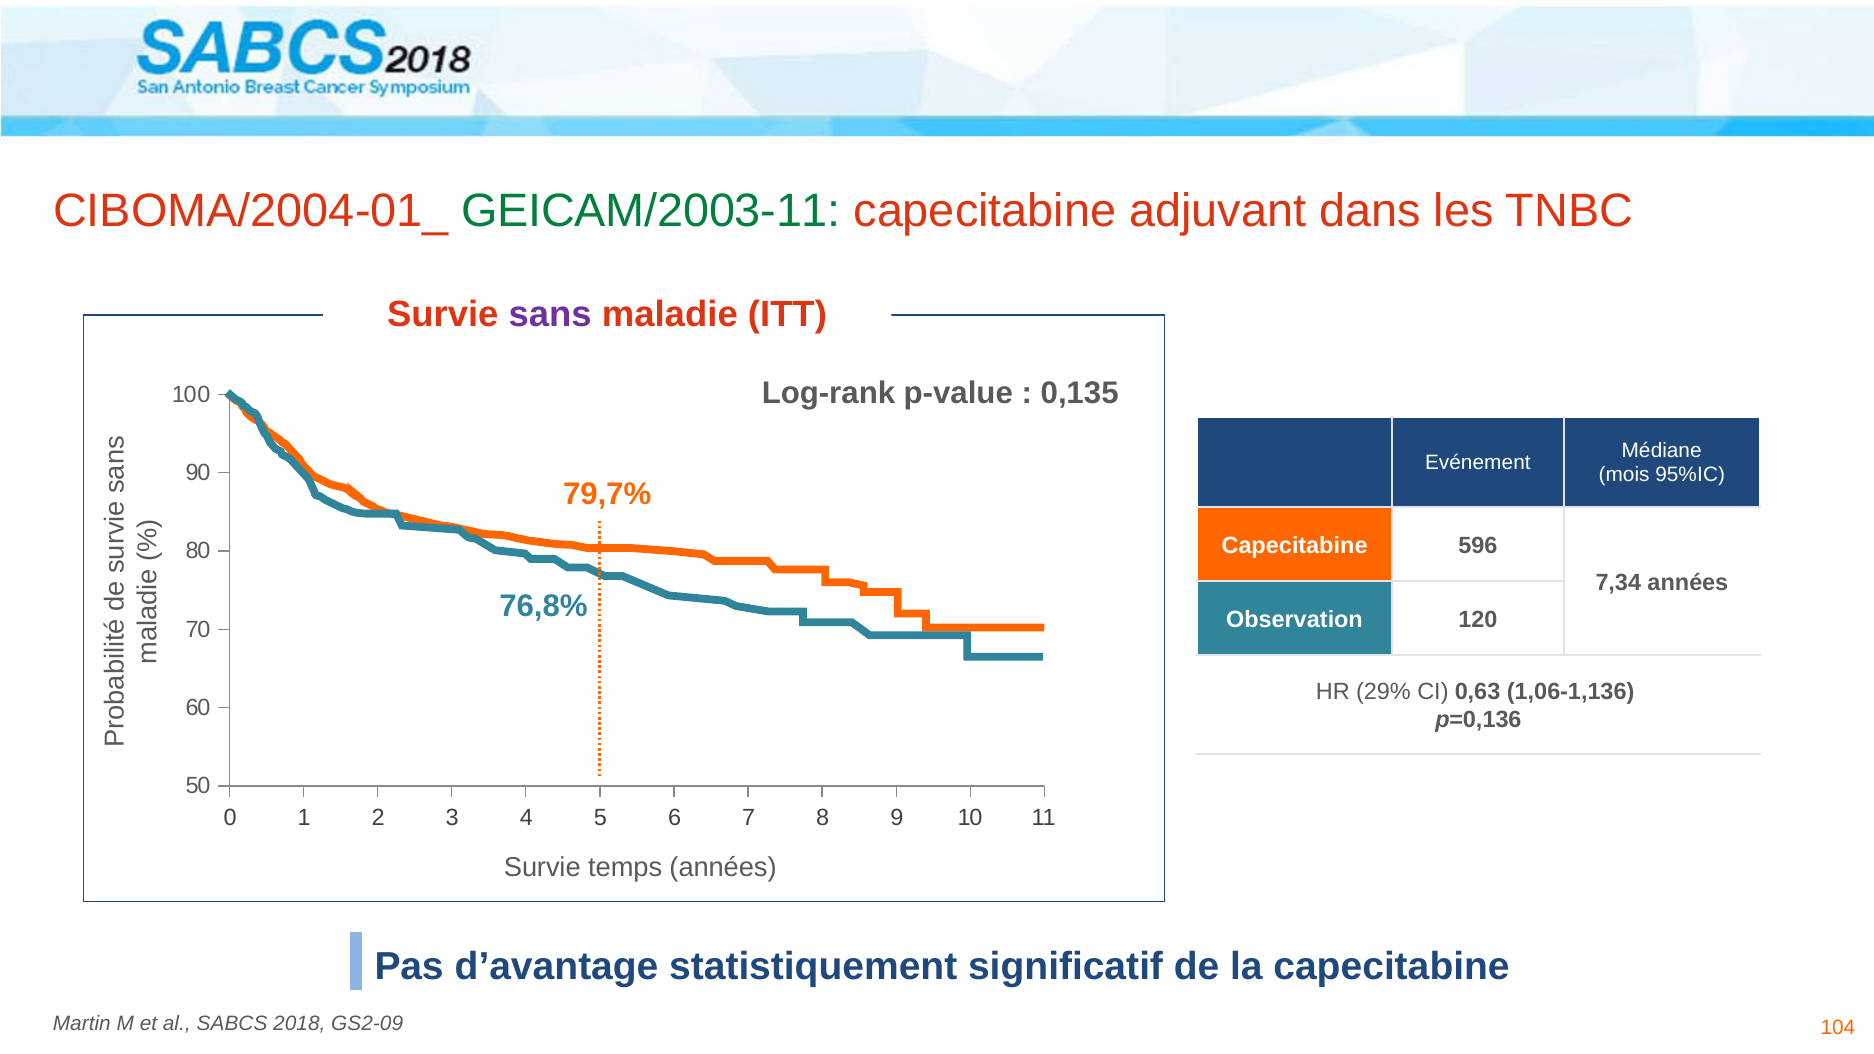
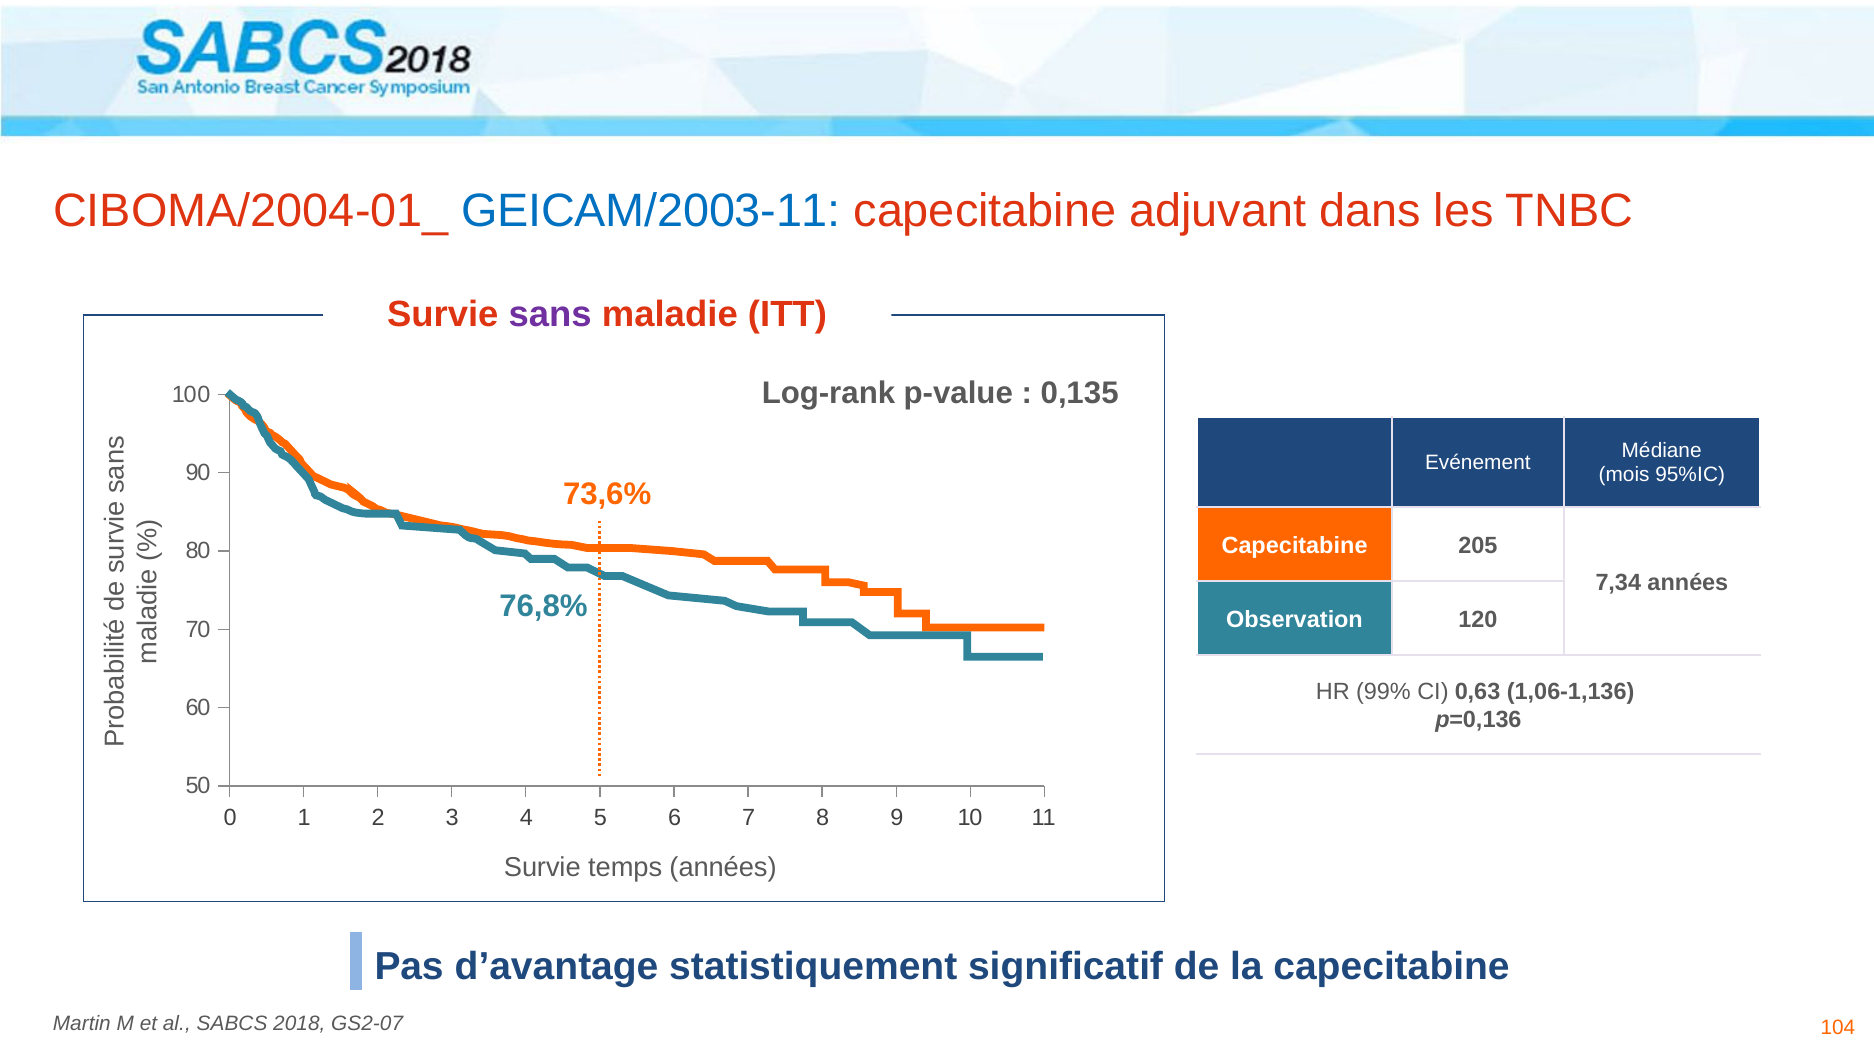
GEICAM/2003-11 colour: green -> blue (651, 211)
79,7%: 79,7% -> 73,6% (607, 494)
596: 596 -> 205 (1478, 545)
29%: 29% -> 99% (1383, 692)
GS2-09: GS2-09 -> GS2-07 (367, 1024)
